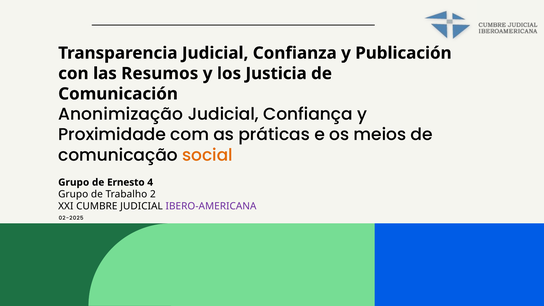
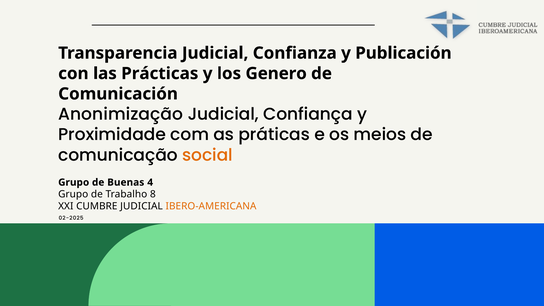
Resumos: Resumos -> Prácticas (160, 73)
Justicia: Justicia -> Genero (276, 73)
Ernesto: Ernesto -> Buenas (126, 182)
2: 2 -> 8 (153, 194)
IBERO-AMERICANA colour: purple -> orange (211, 206)
